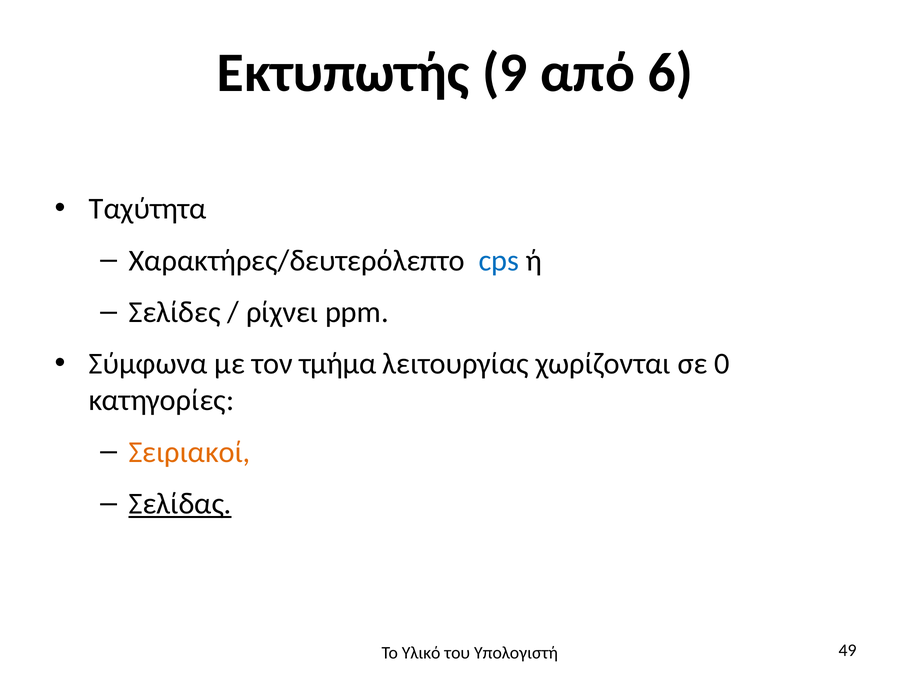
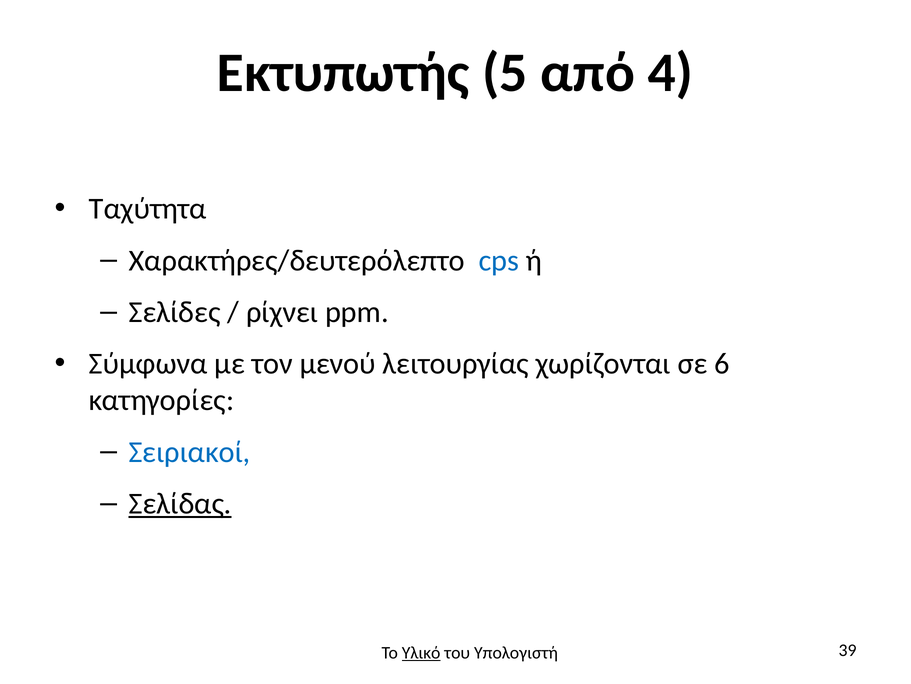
9: 9 -> 5 (505, 73)
6: 6 -> 4 (670, 73)
τμήμα: τμήμα -> μενού (338, 364)
0: 0 -> 6 (722, 364)
Σειριακοί colour: orange -> blue (190, 452)
Υλικό underline: none -> present (421, 652)
49: 49 -> 39 (848, 650)
